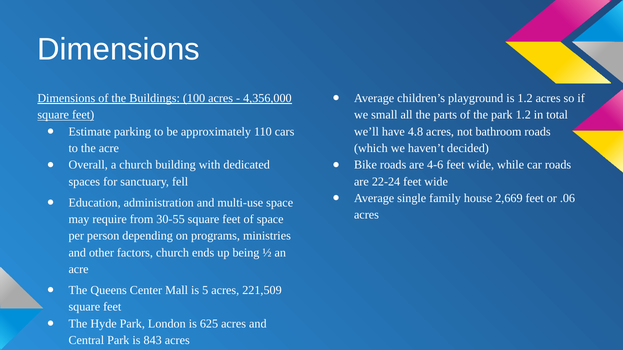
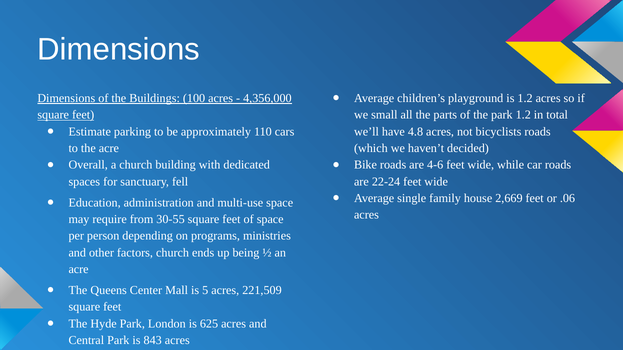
bathroom: bathroom -> bicyclists (498, 132)
